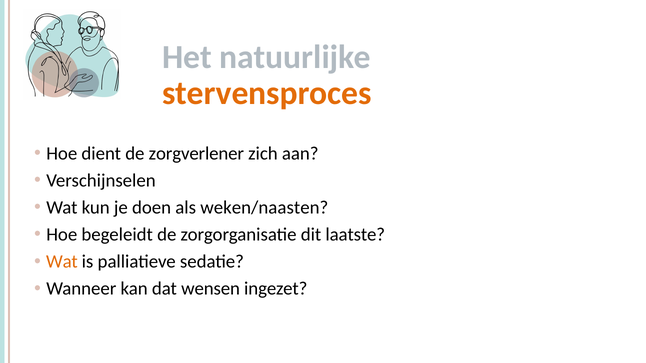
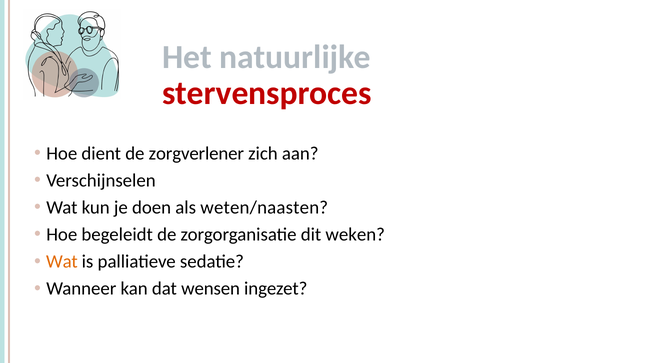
stervensproces colour: orange -> red (267, 93)
weken/naasten: weken/naasten -> weten/naasten (264, 208)
laatste: laatste -> weken (355, 235)
